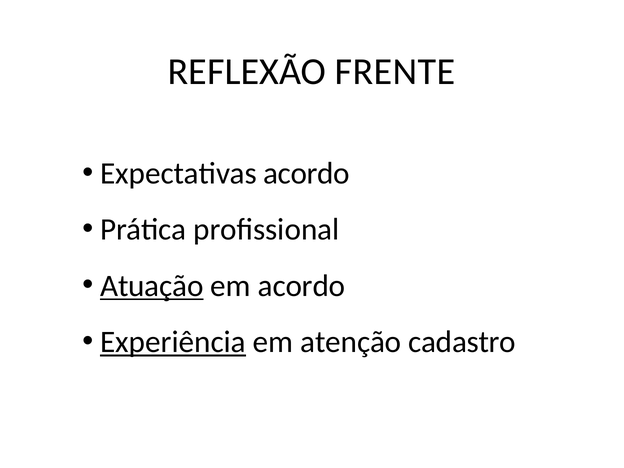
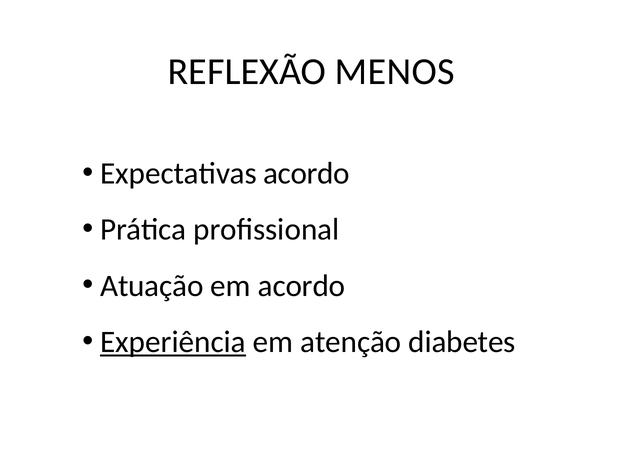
FRENTE: FRENTE -> MENOS (395, 72)
Atuação underline: present -> none (152, 286)
cadastro: cadastro -> diabetes (462, 342)
